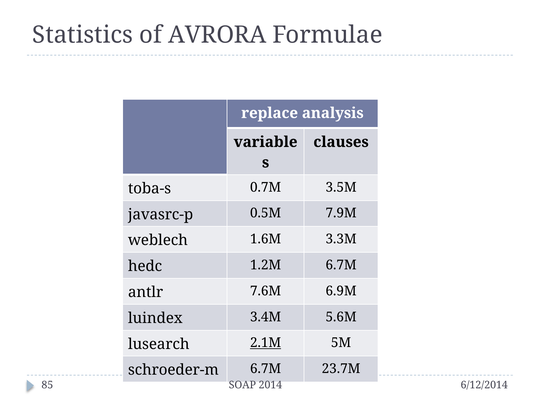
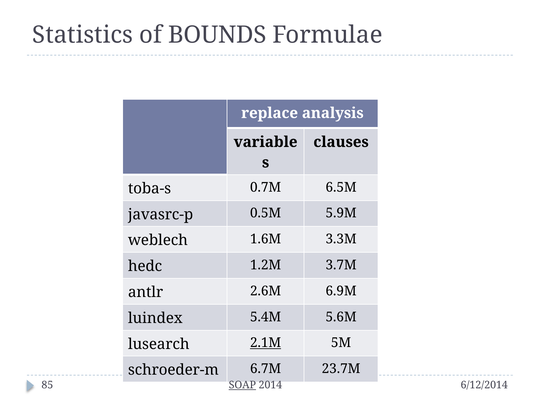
AVRORA: AVRORA -> BOUNDS (217, 35)
3.5M: 3.5M -> 6.5M (341, 187)
7.9M: 7.9M -> 5.9M (341, 213)
1.2M 6.7M: 6.7M -> 3.7M (341, 265)
7.6M: 7.6M -> 2.6M (266, 291)
3.4M: 3.4M -> 5.4M (266, 317)
SOAP underline: none -> present (242, 385)
